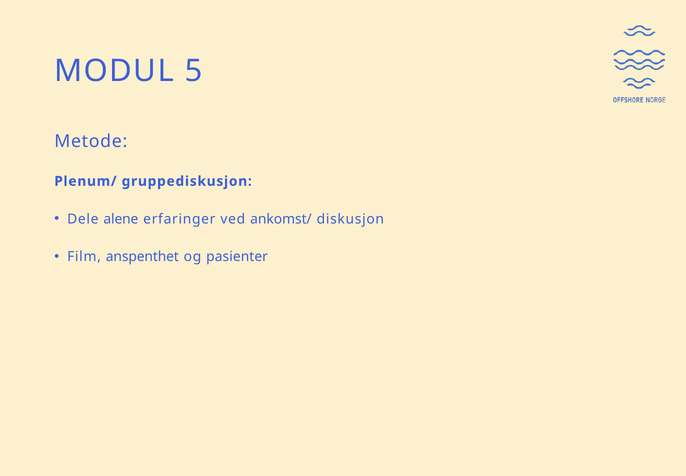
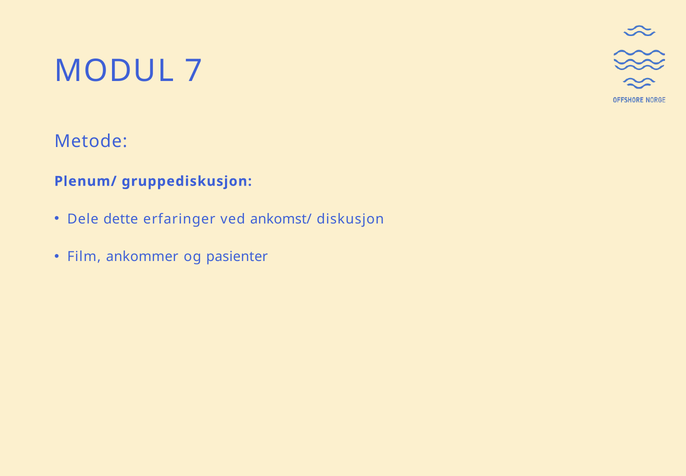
5: 5 -> 7 (194, 71)
alene: alene -> dette (121, 219)
anspenthet: anspenthet -> ankommer (142, 257)
